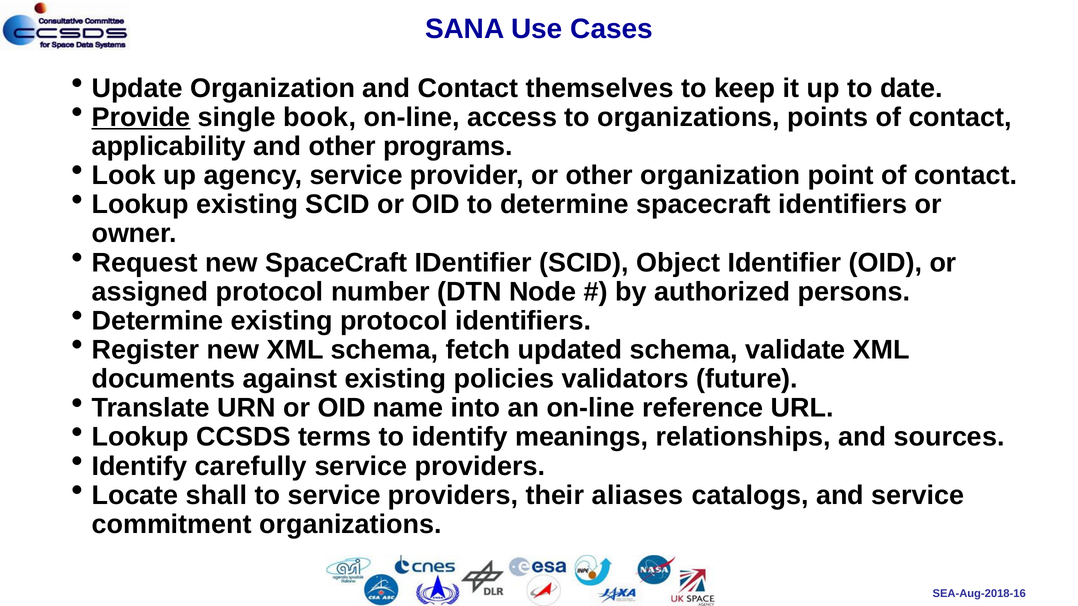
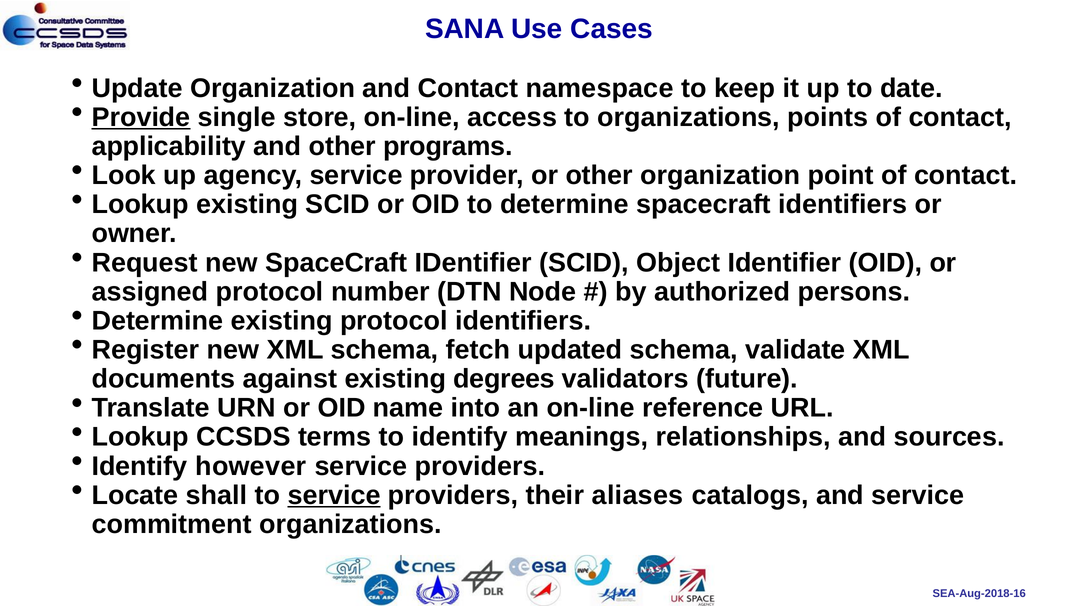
themselves: themselves -> namespace (600, 88)
book: book -> store (320, 117)
policies: policies -> degrees (504, 379)
carefully: carefully -> however (251, 466)
service underline: none -> present (334, 496)
